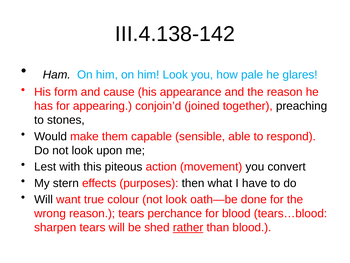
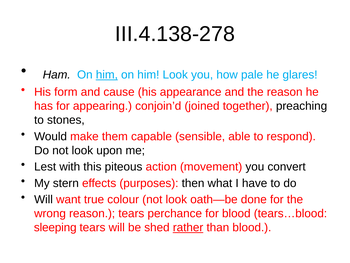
III.4.138-142: III.4.138-142 -> III.4.138-278 (175, 34)
him underline: none -> present (107, 75)
sharpen: sharpen -> sleeping (55, 227)
